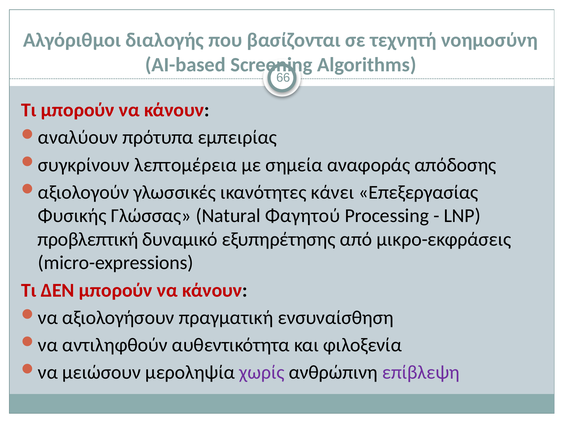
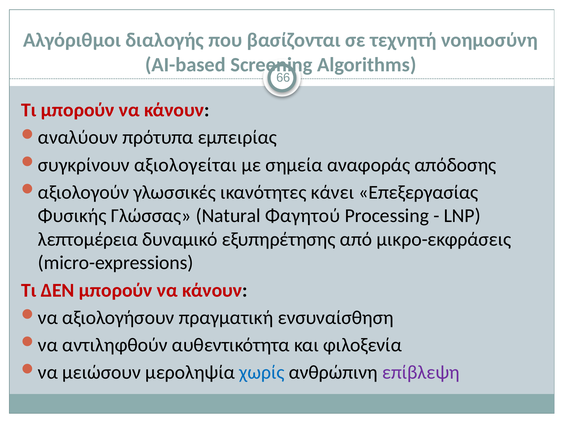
λεπτομέρεια: λεπτομέρεια -> αξιολογείται (186, 165)
προβλεπτική: προβλεπτική -> λεπτομέρεια (88, 239)
χωρίς colour: purple -> blue (262, 372)
